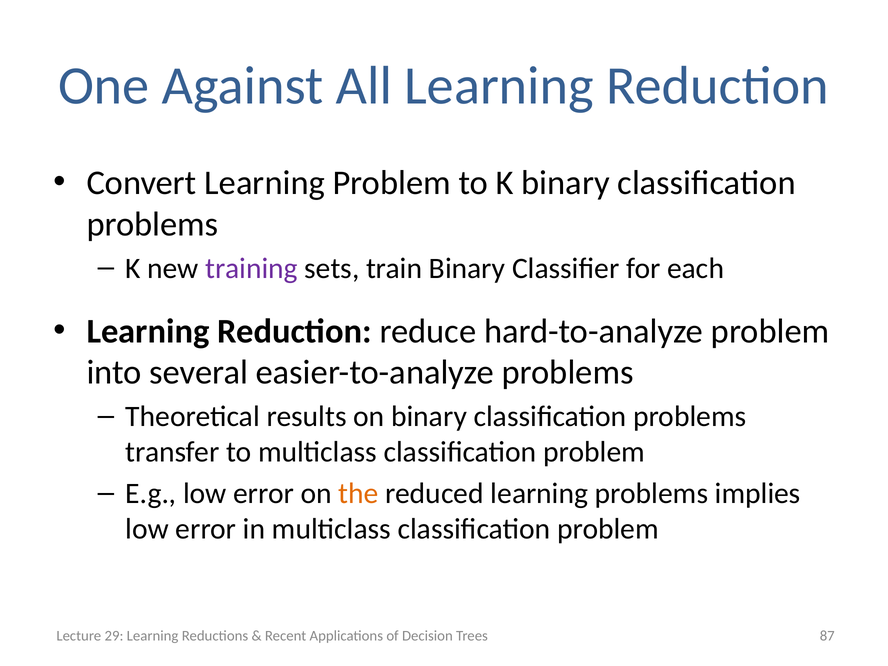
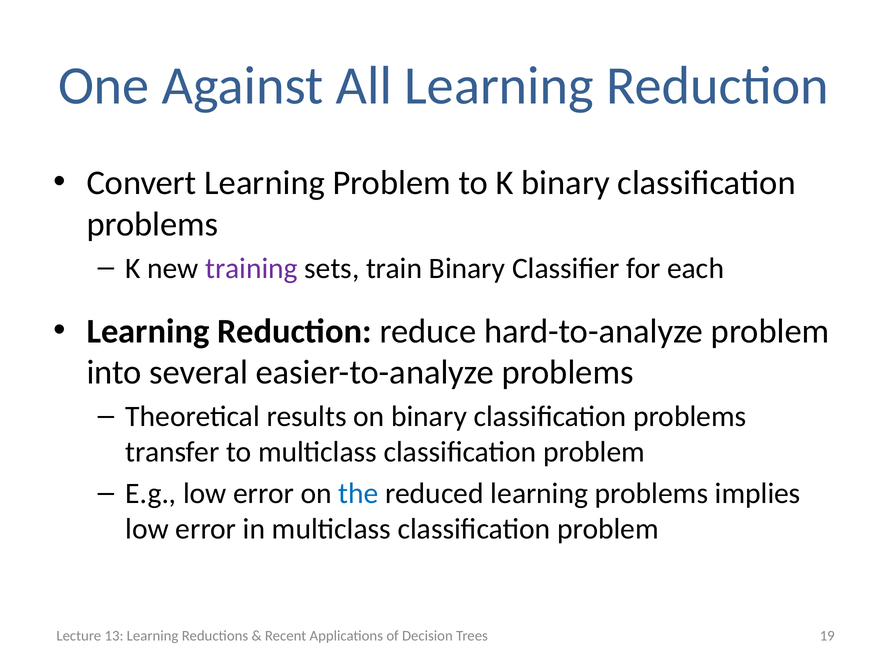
the colour: orange -> blue (358, 494)
29: 29 -> 13 (114, 636)
87: 87 -> 19 (827, 636)
